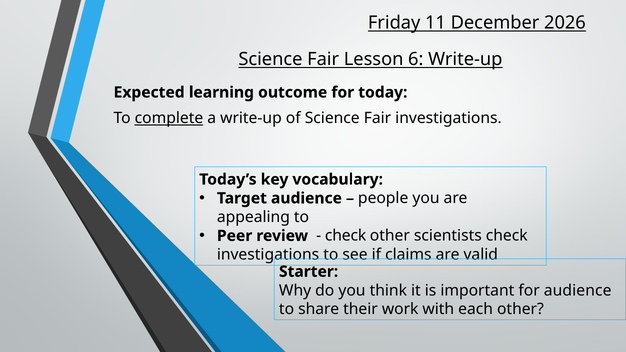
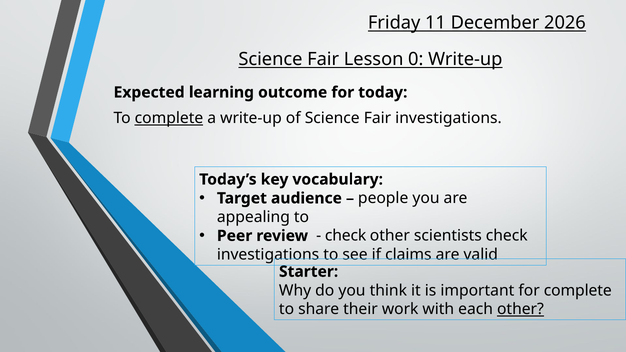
6: 6 -> 0 (416, 59)
for audience: audience -> complete (578, 290)
other underline: none -> present (520, 309)
